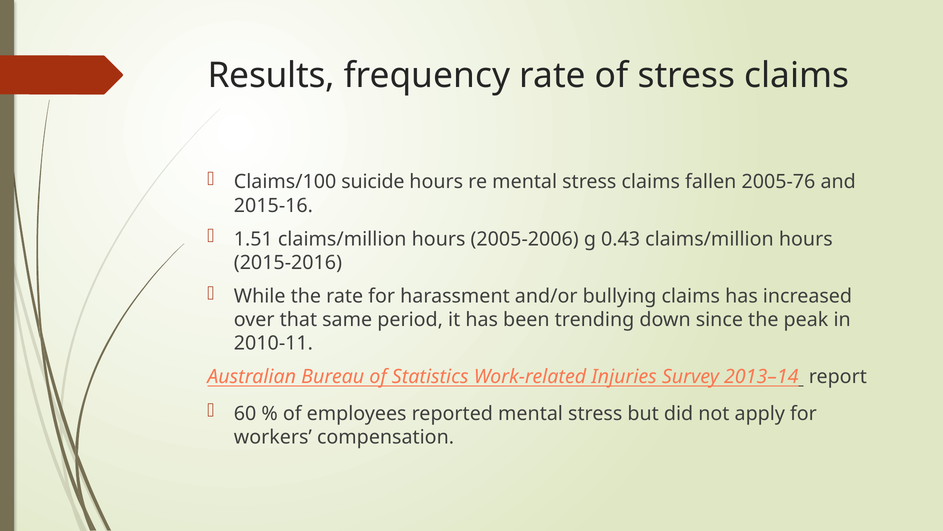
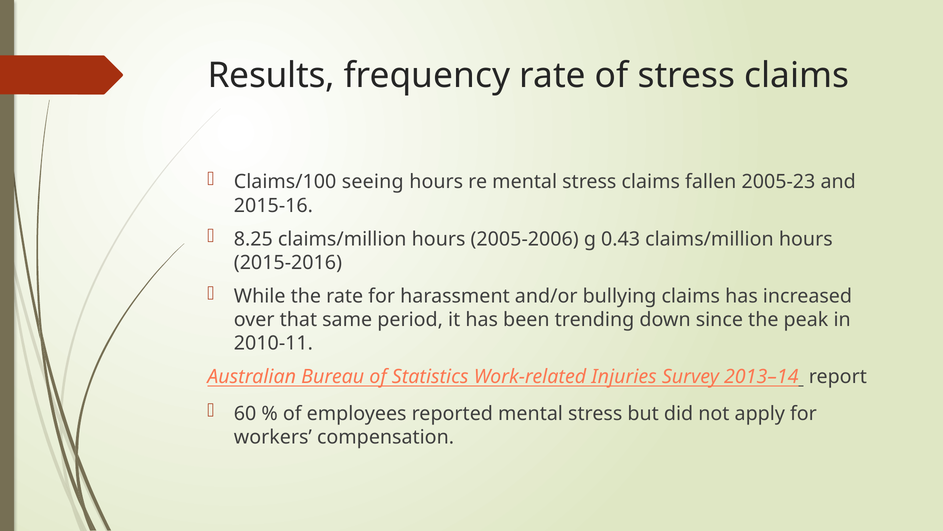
suicide: suicide -> seeing (373, 182)
2005-76: 2005-76 -> 2005-23 (778, 182)
1.51: 1.51 -> 8.25 (253, 239)
